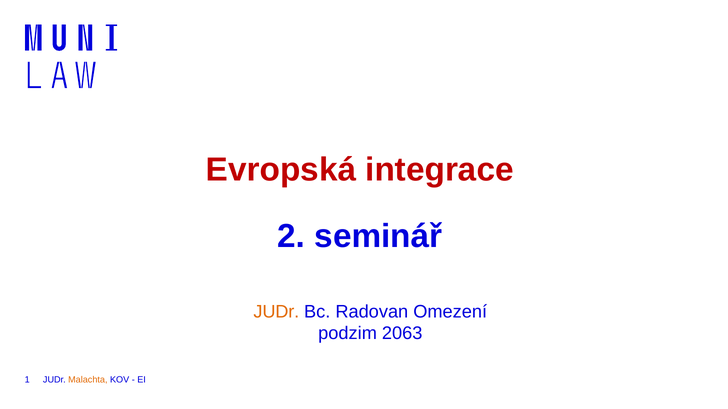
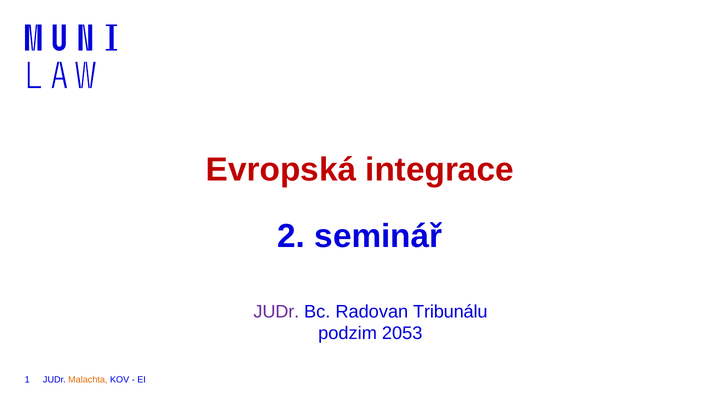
JUDr colour: orange -> purple (276, 312)
Omezení: Omezení -> Tribunálu (450, 312)
2063: 2063 -> 2053 (402, 334)
